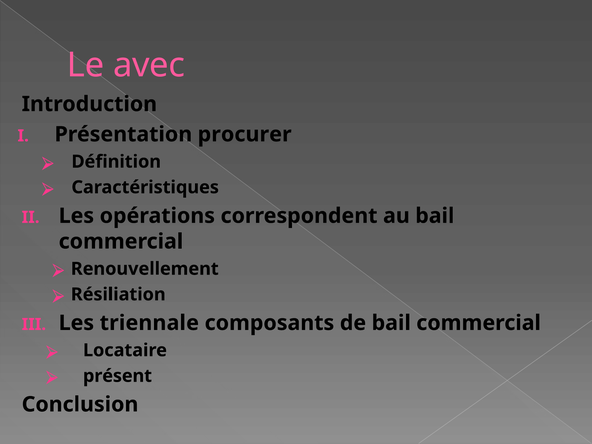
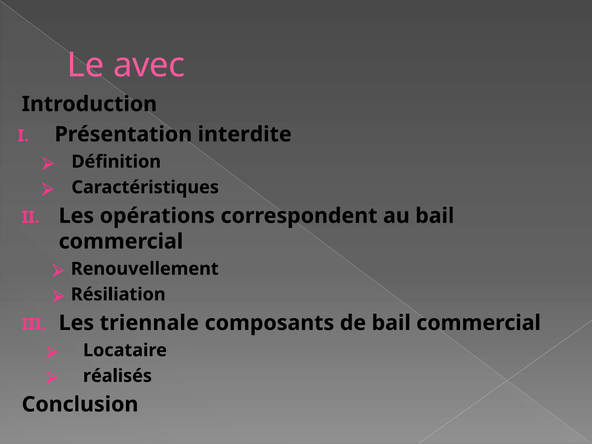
procurer: procurer -> interdite (245, 134)
présent: présent -> réalisés (117, 376)
